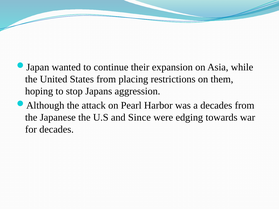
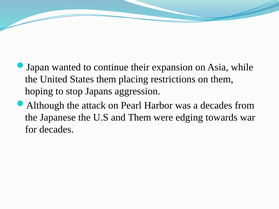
States from: from -> them (106, 79)
and Since: Since -> Them (140, 118)
